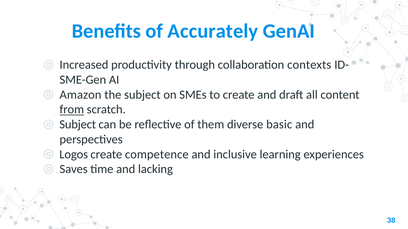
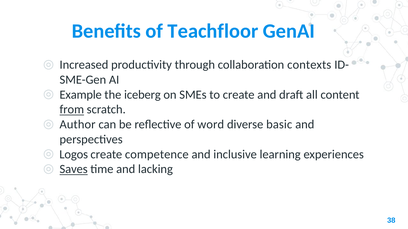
Accurately: Accurately -> Teachfloor (213, 31)
Amazon: Amazon -> Example (81, 95)
the subject: subject -> iceberg (142, 95)
Subject: Subject -> Author (78, 125)
them: them -> word (211, 125)
Saves underline: none -> present (74, 170)
